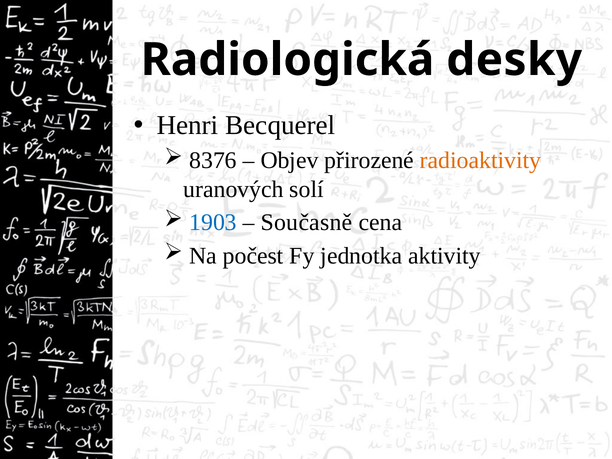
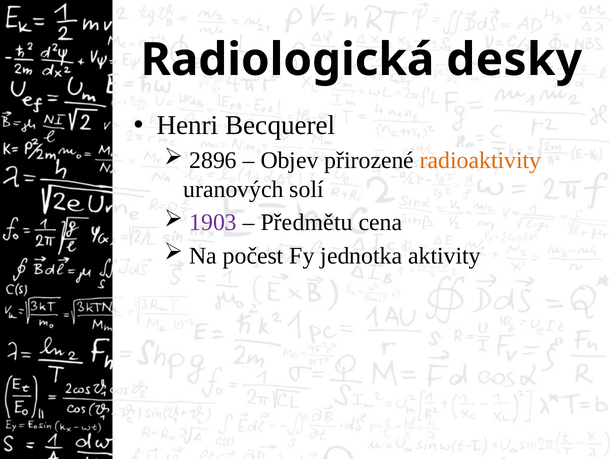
8376: 8376 -> 2896 (213, 161)
1903 colour: blue -> purple (213, 223)
Současně: Současně -> Předmětu (307, 223)
